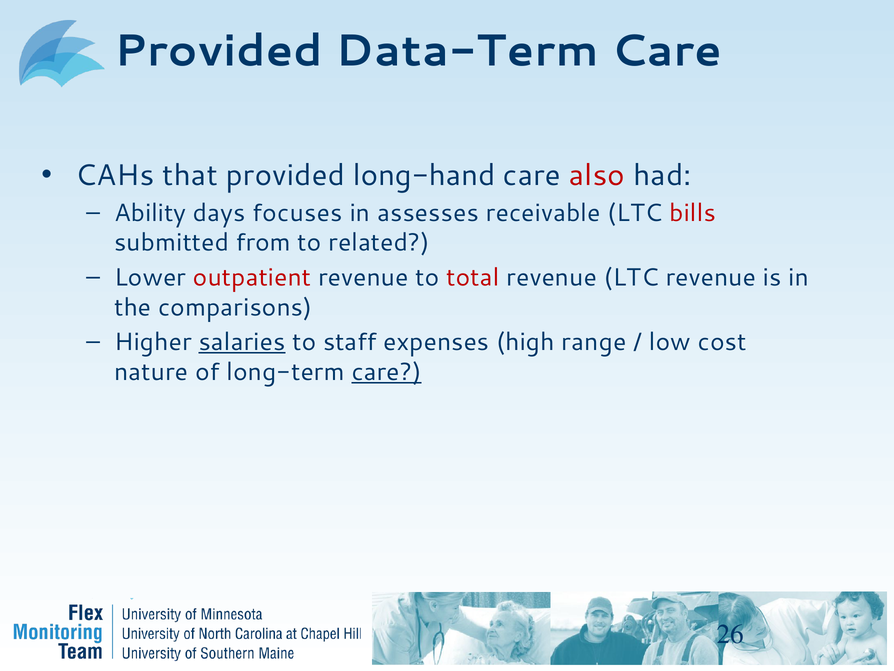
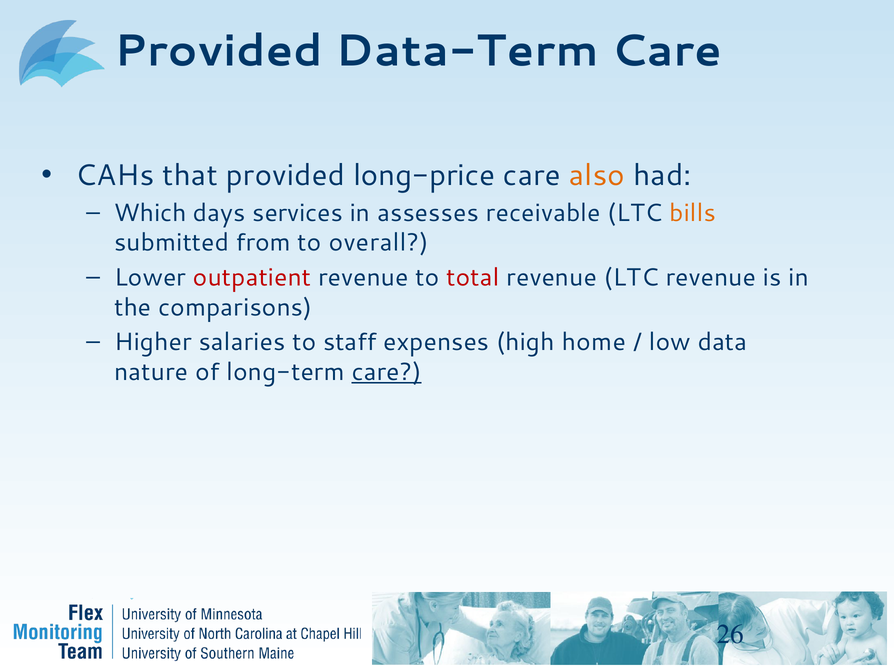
long-hand: long-hand -> long-price (424, 175)
also colour: red -> orange (597, 175)
Ability: Ability -> Which (150, 213)
focuses: focuses -> services (298, 213)
bills colour: red -> orange (693, 213)
related: related -> overall (379, 243)
salaries underline: present -> none (242, 342)
range: range -> home (594, 342)
cost: cost -> data (722, 342)
